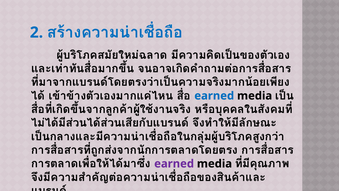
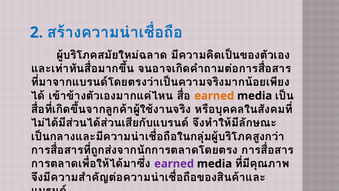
earned colour: blue -> orange (214, 96)
